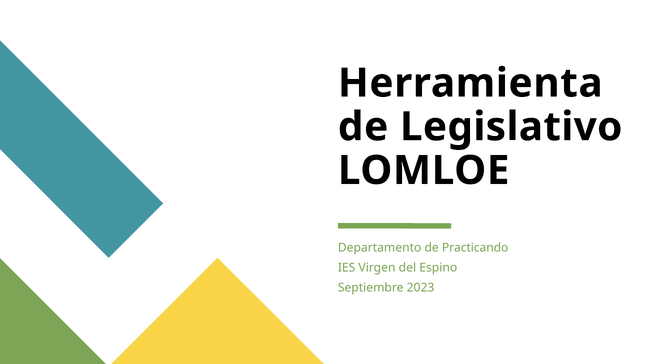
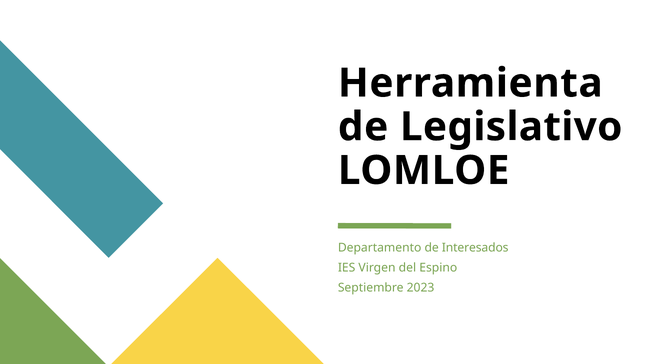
Practicando: Practicando -> Interesados (475, 248)
